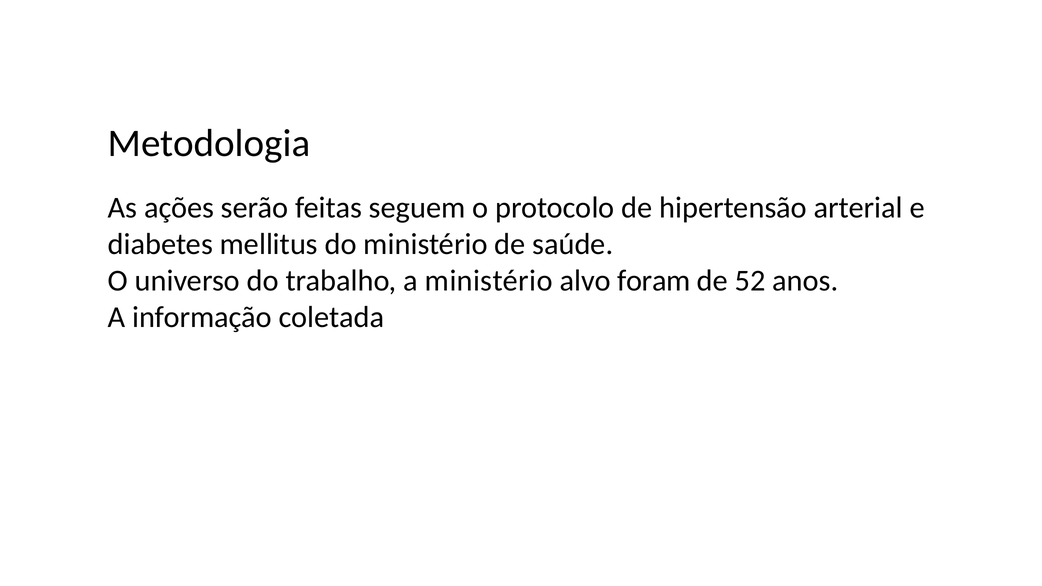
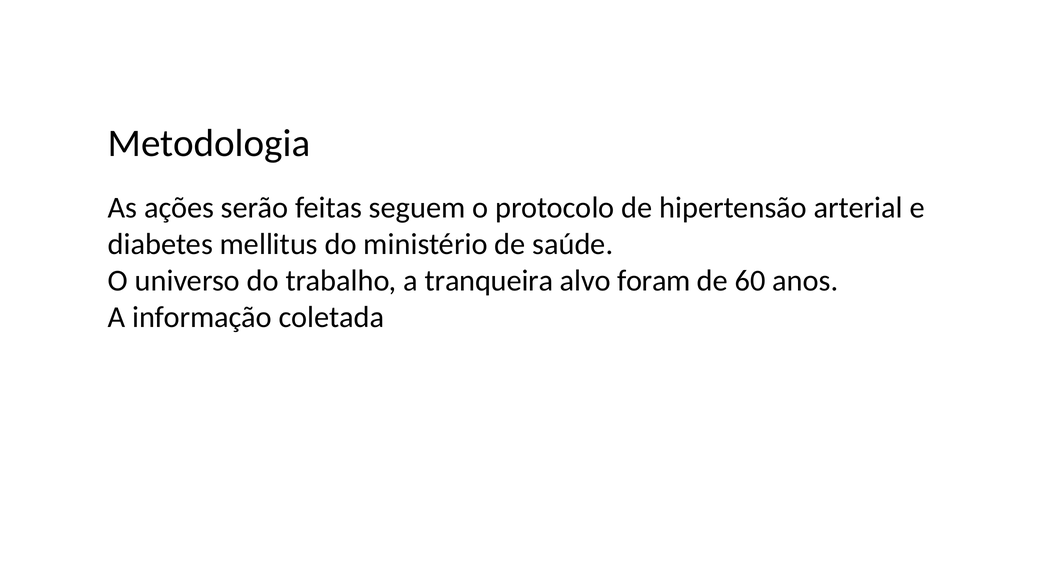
a ministério: ministério -> tranqueira (489, 281)
52: 52 -> 60 (750, 281)
